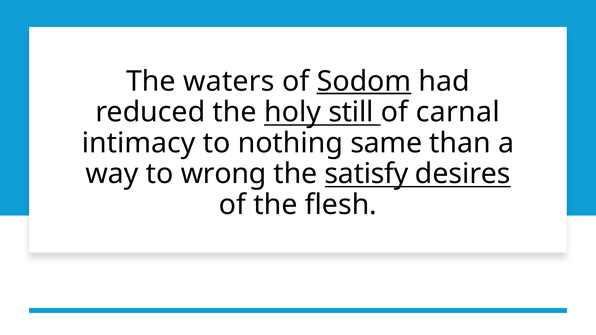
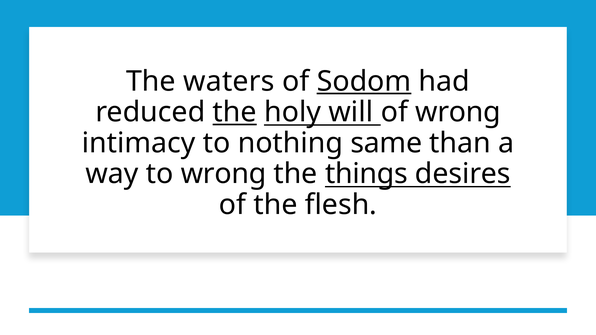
the underline: none -> present (235, 112)
still: still -> will (351, 112)
of carnal: carnal -> wrong (458, 112)
satisfy: satisfy -> things (366, 174)
